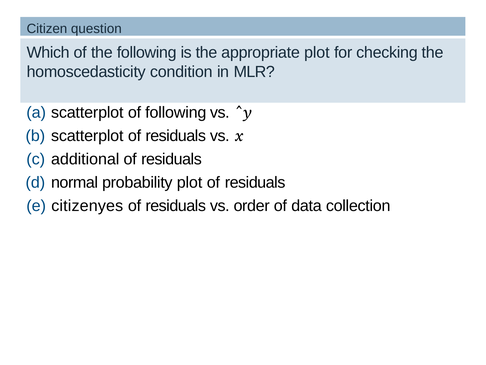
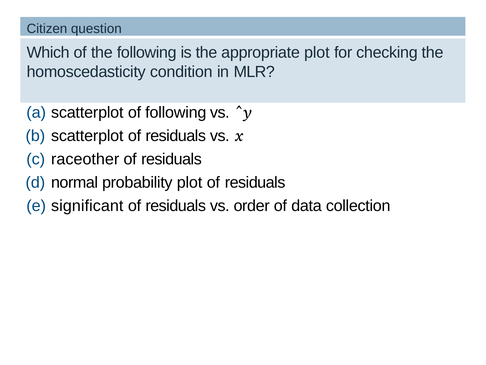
additional: additional -> raceother (85, 159)
citizenyes: citizenyes -> significant (87, 206)
